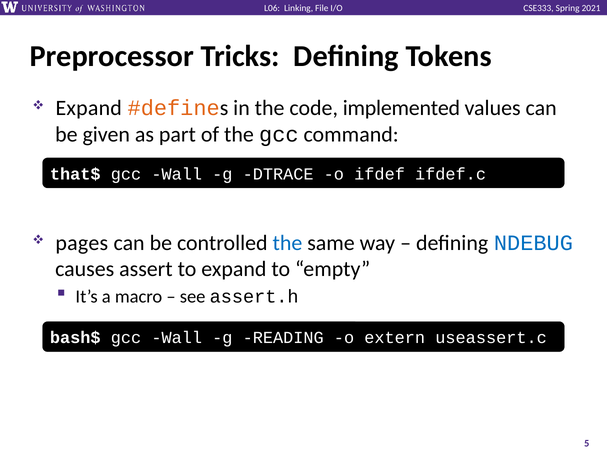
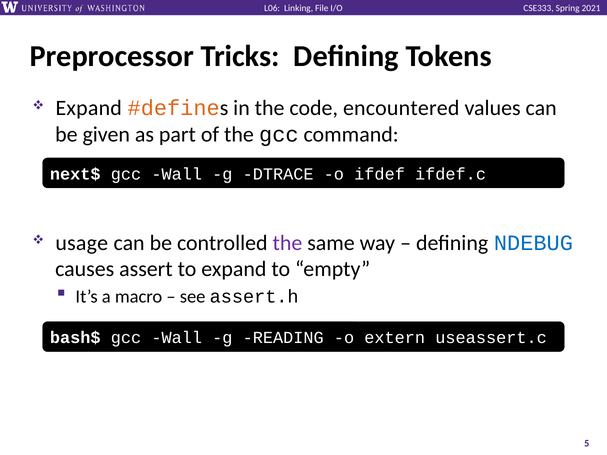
implemented: implemented -> encountered (401, 108)
that$: that$ -> next$ (75, 174)
pages: pages -> usage (82, 243)
the colour: blue -> purple (287, 243)
